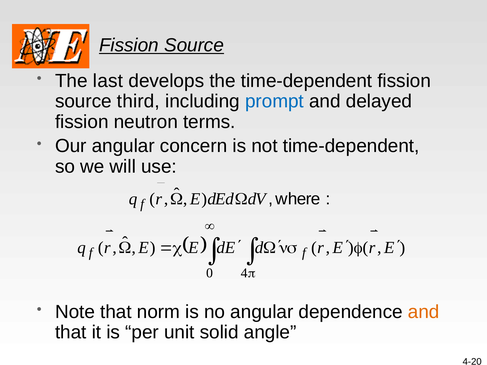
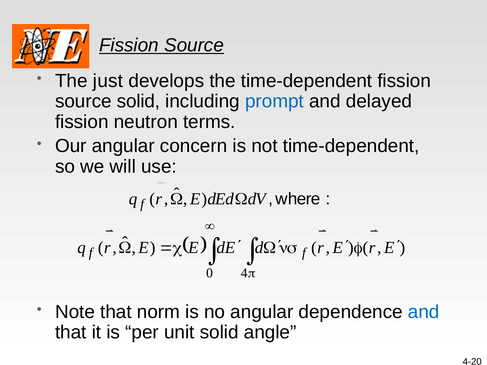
last: last -> just (108, 81)
source third: third -> solid (139, 101)
and colour: orange -> blue (424, 312)
